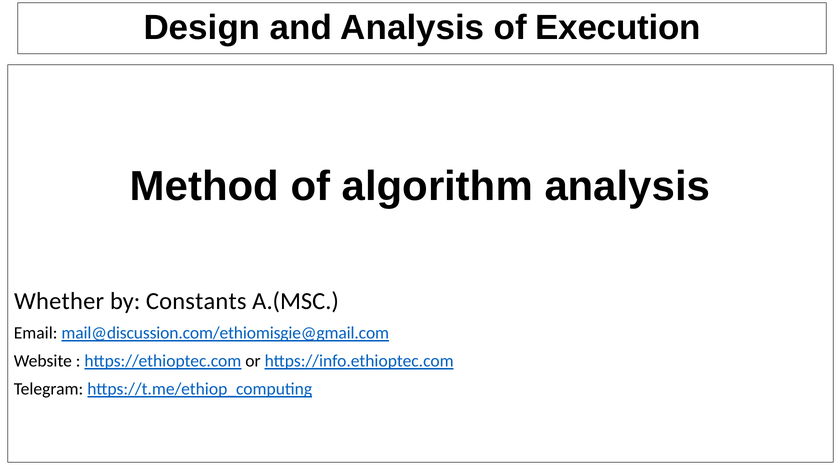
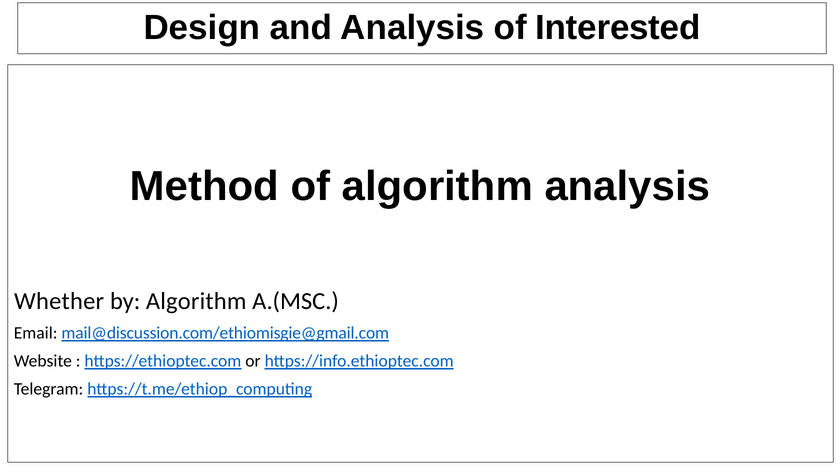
Execution: Execution -> Interested (618, 28)
by Constants: Constants -> Algorithm (196, 302)
